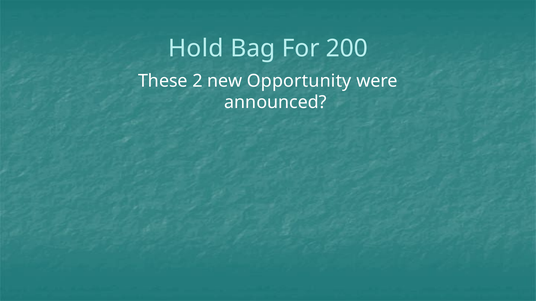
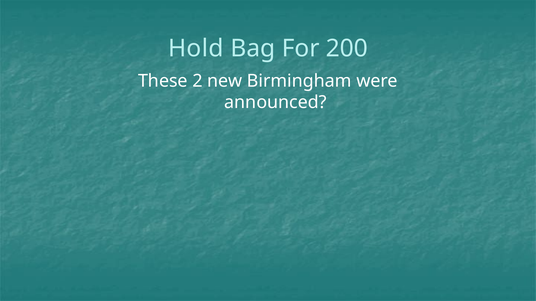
Opportunity: Opportunity -> Birmingham (299, 81)
